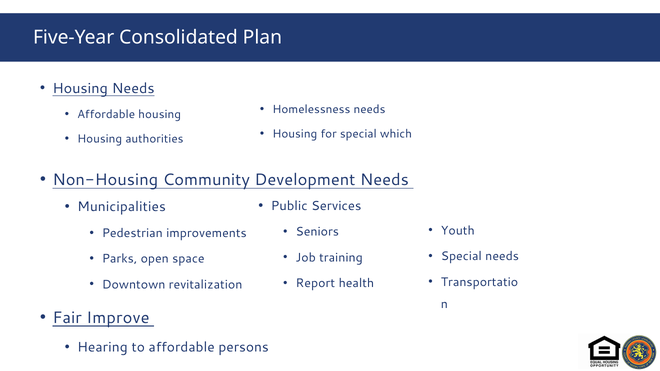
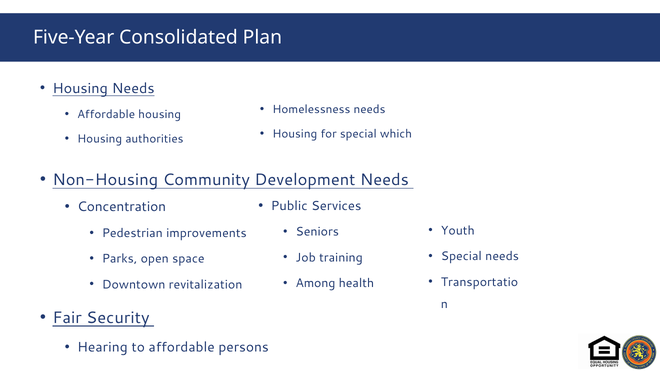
Municipalities: Municipalities -> Concentration (122, 207)
Report: Report -> Among (315, 283)
Improve: Improve -> Security (118, 318)
